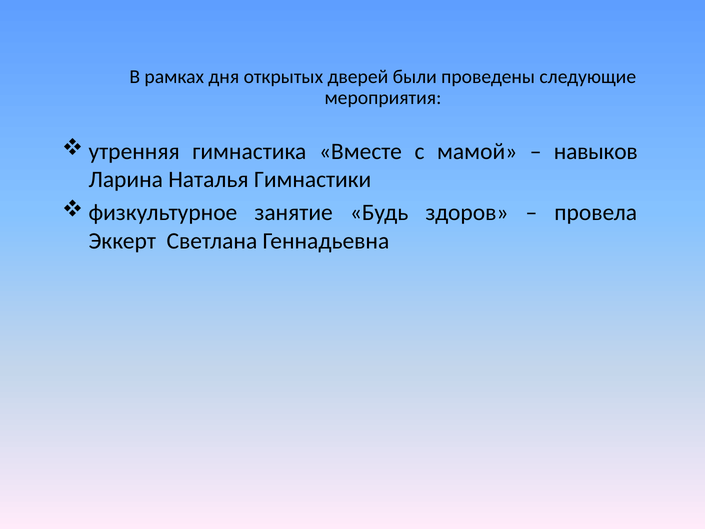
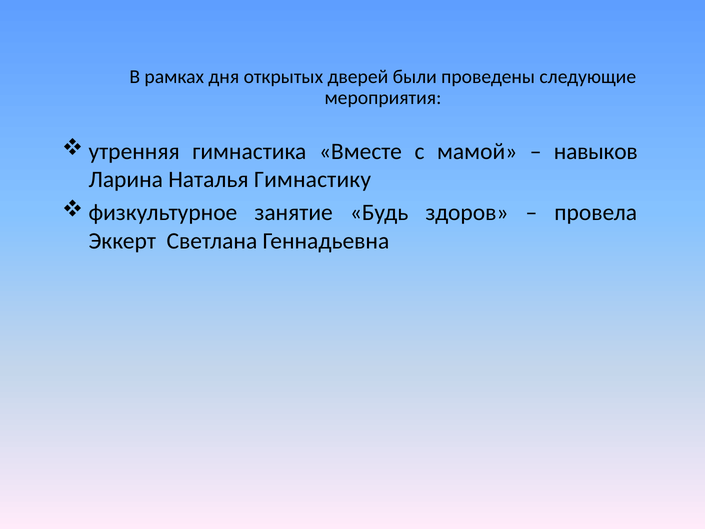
Гимнастики: Гимнастики -> Гимнастику (312, 180)
